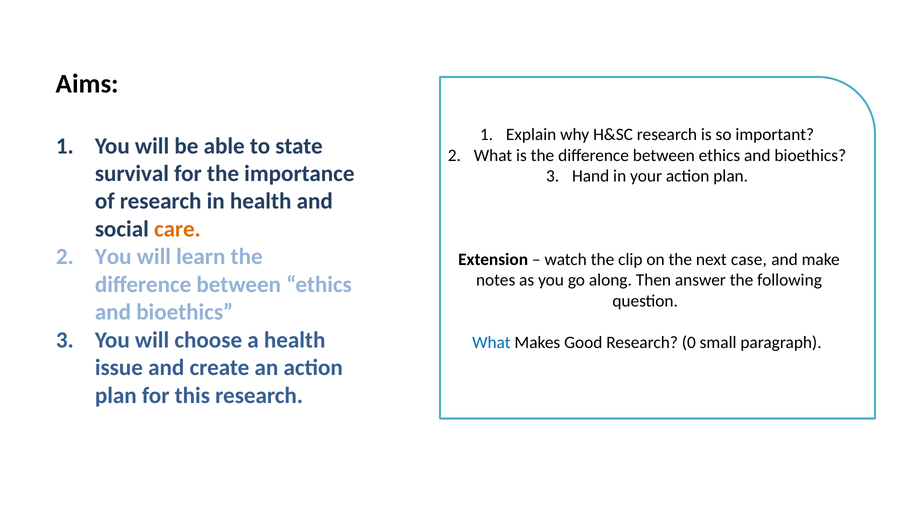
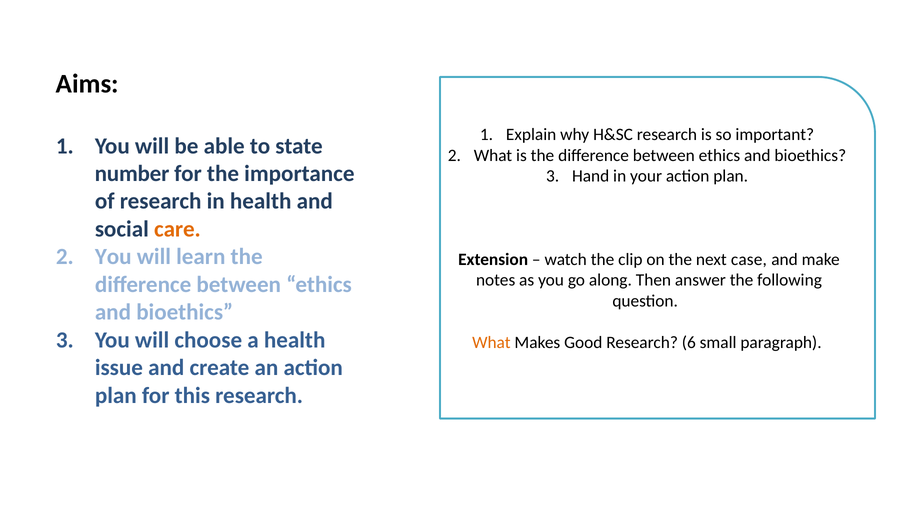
survival: survival -> number (132, 174)
What colour: blue -> orange (491, 342)
0: 0 -> 6 (689, 342)
